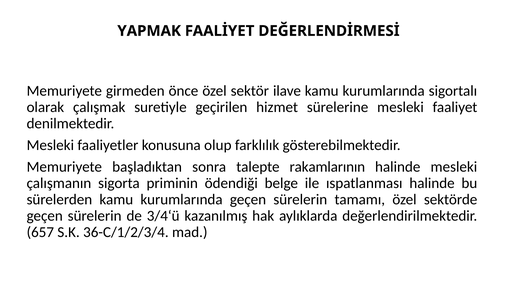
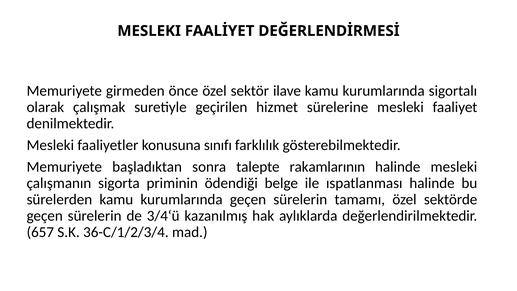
YAPMAK: YAPMAK -> MESLEKI (149, 31)
olup: olup -> sınıfı (218, 145)
